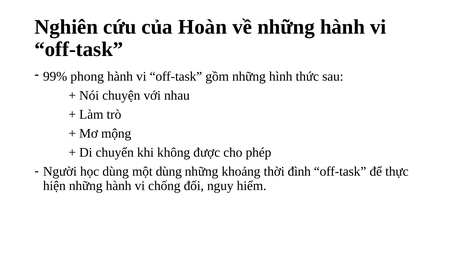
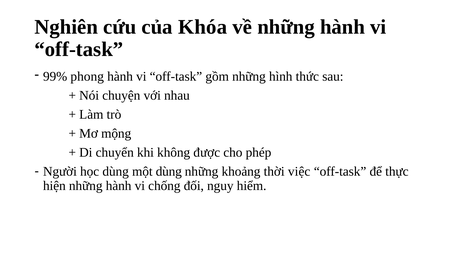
Hoàn: Hoàn -> Khóa (203, 27)
đình: đình -> việc (299, 171)
